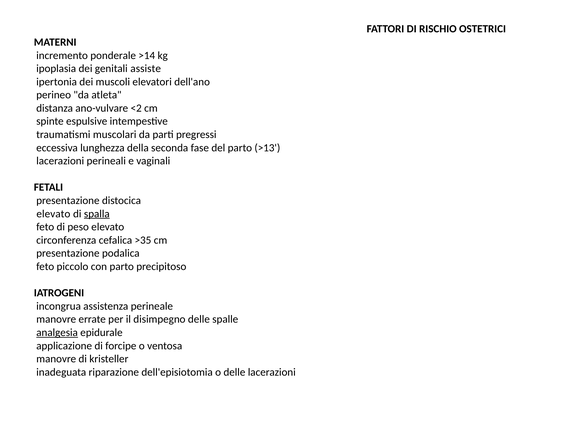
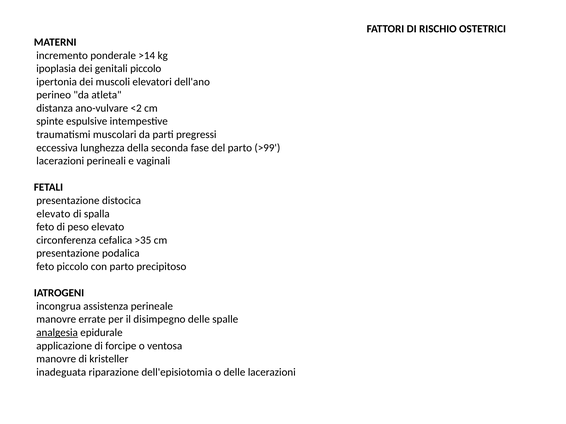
genitali assiste: assiste -> piccolo (146, 69)
>13: >13 -> >99 (267, 148)
spalla underline: present -> none (97, 214)
